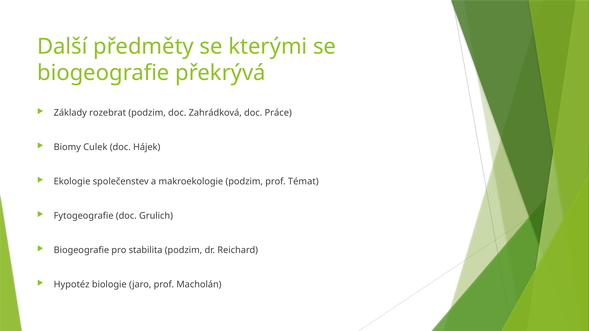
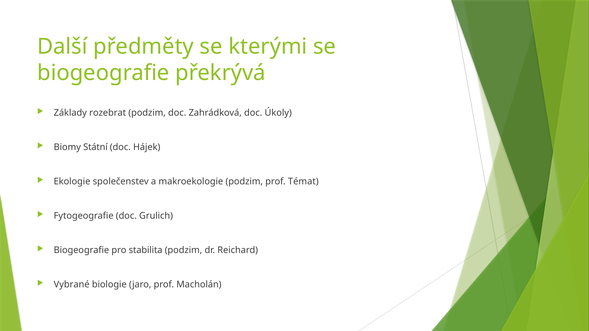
Práce: Práce -> Úkoly (278, 113)
Culek: Culek -> Státní (95, 147)
Hypotéz: Hypotéz -> Vybrané (72, 285)
